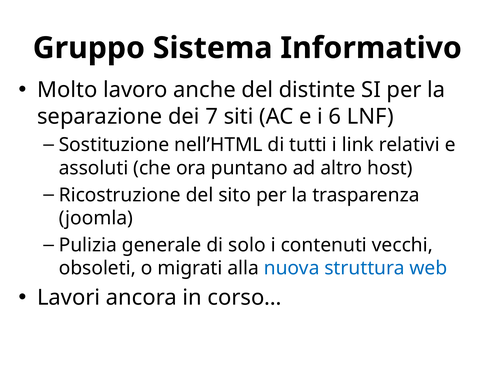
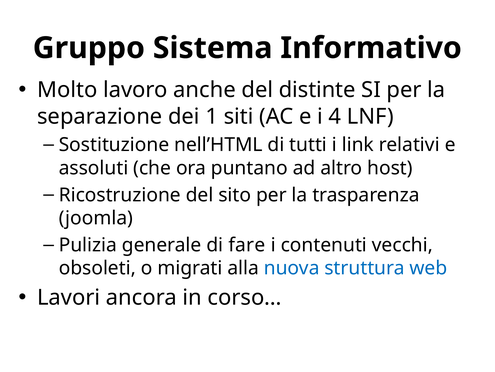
7: 7 -> 1 (212, 116)
6: 6 -> 4 (335, 116)
solo: solo -> fare (247, 245)
